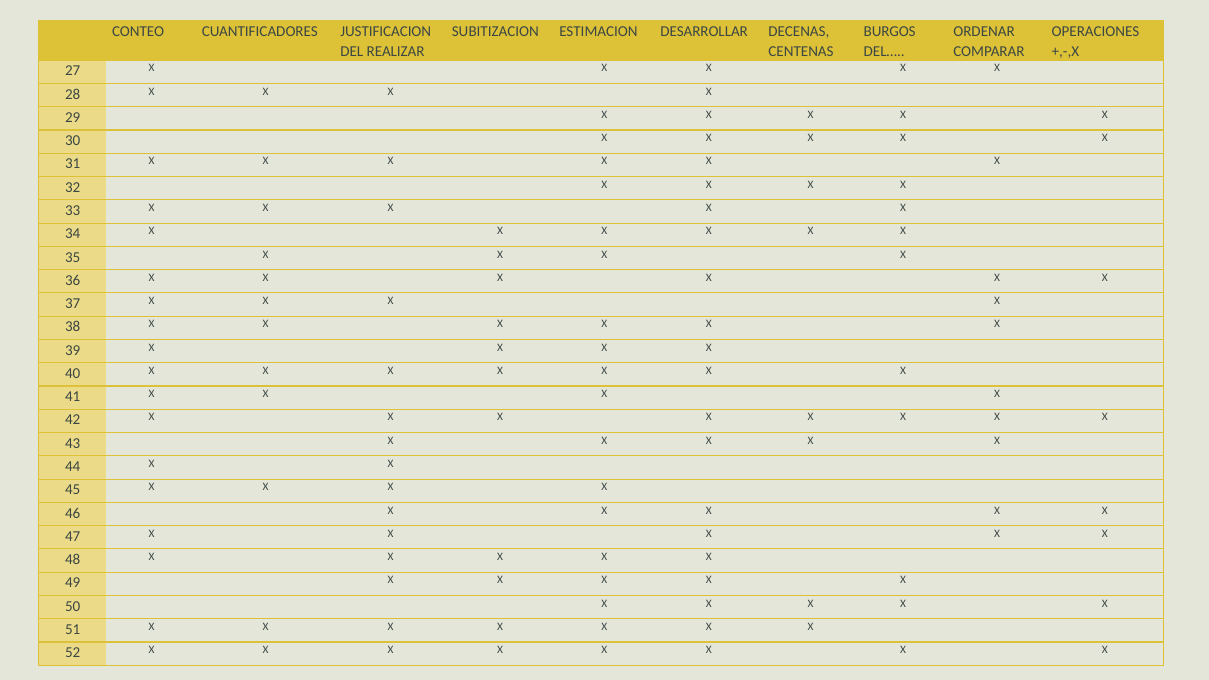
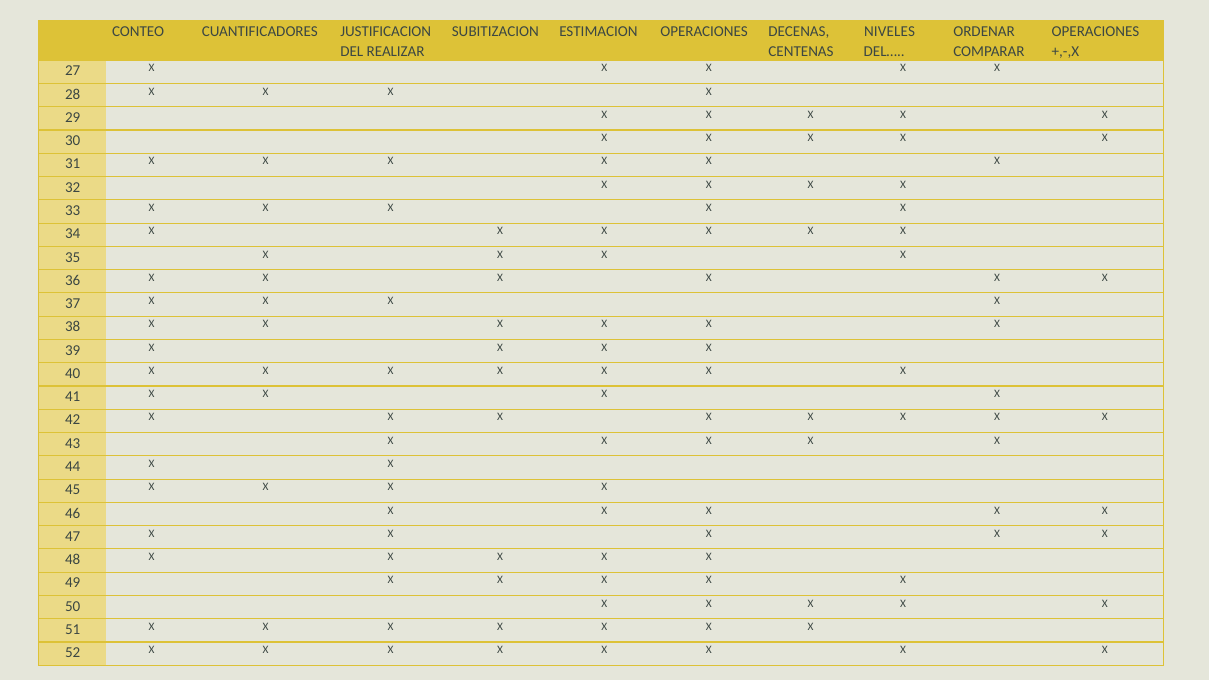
ESTIMACION DESARROLLAR: DESARROLLAR -> OPERACIONES (704, 31)
BURGOS: BURGOS -> NIVELES (890, 31)
